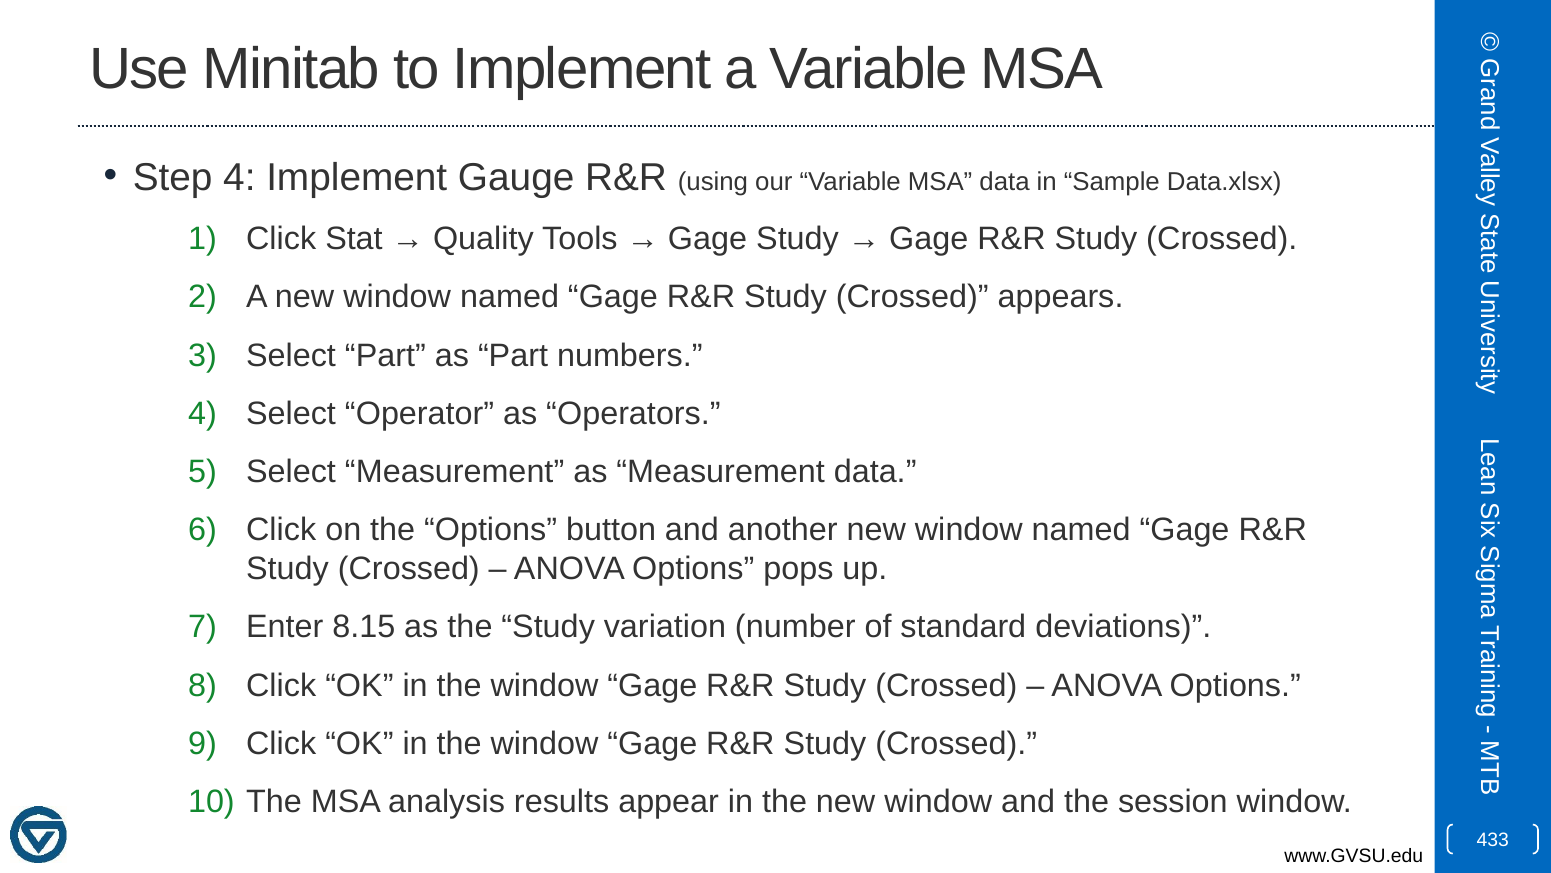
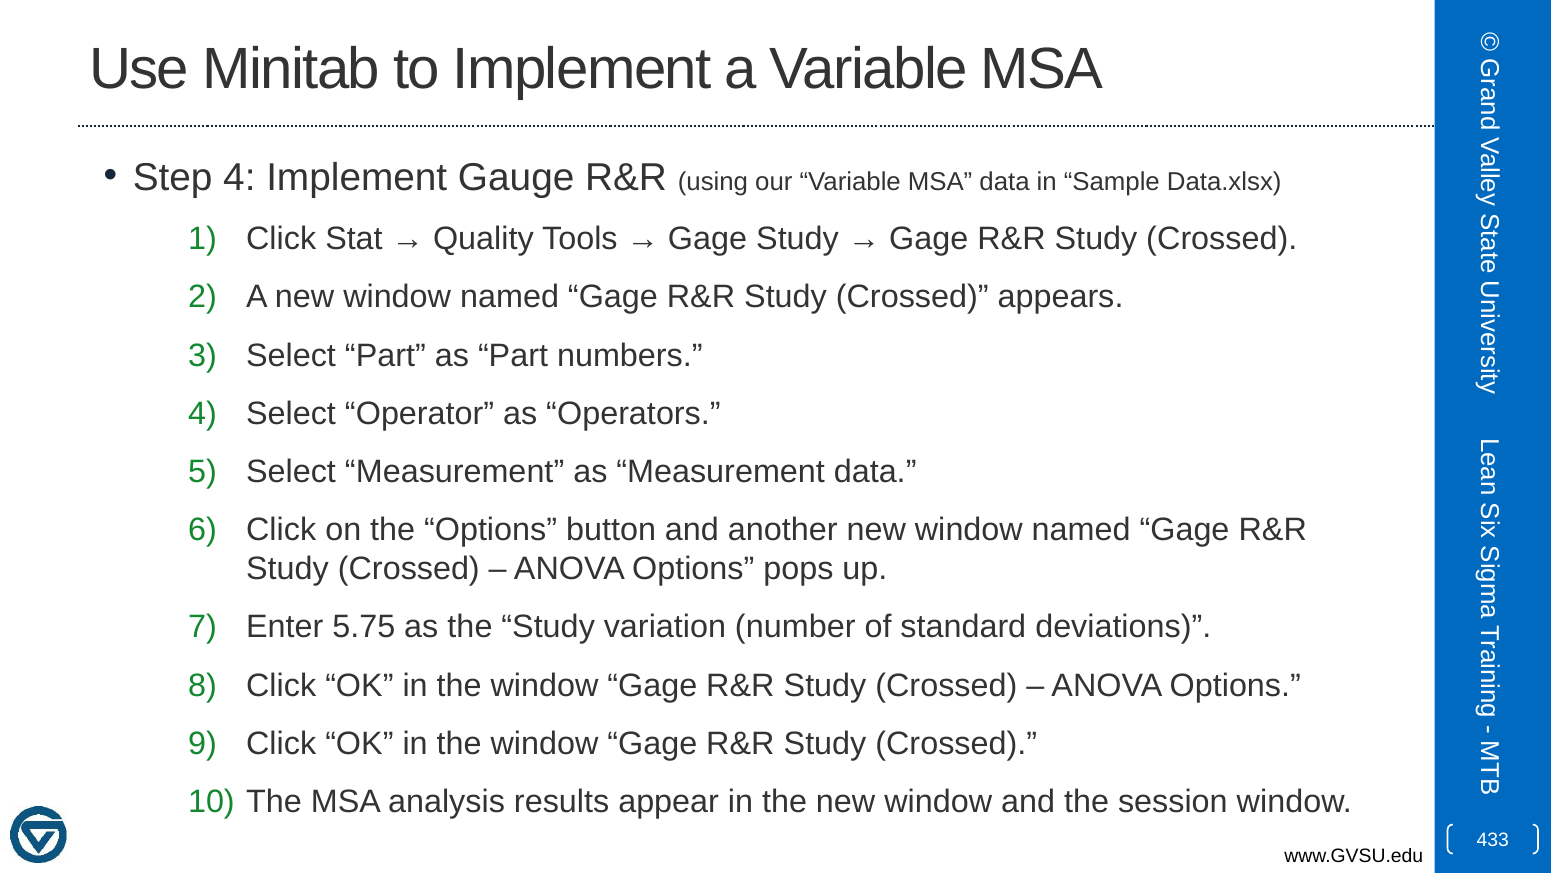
8.15: 8.15 -> 5.75 (364, 627)
